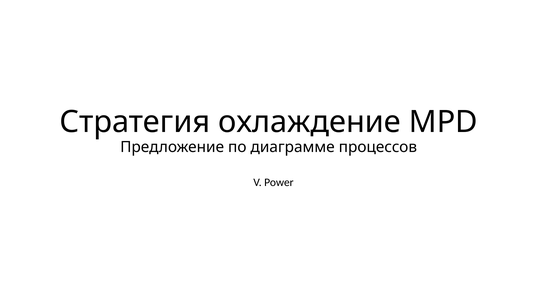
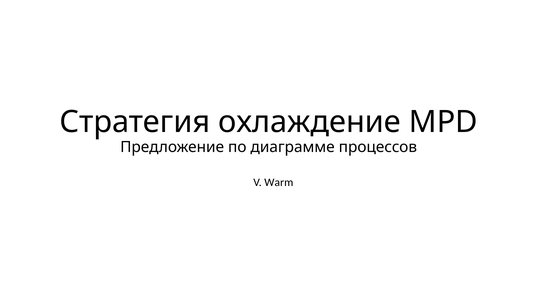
Power: Power -> Warm (279, 182)
